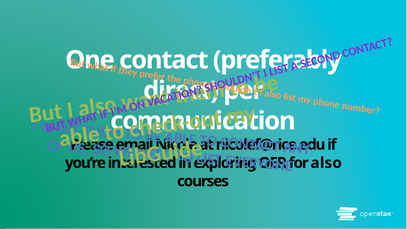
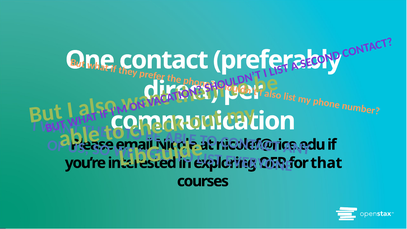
also: also -> that (326, 163)
